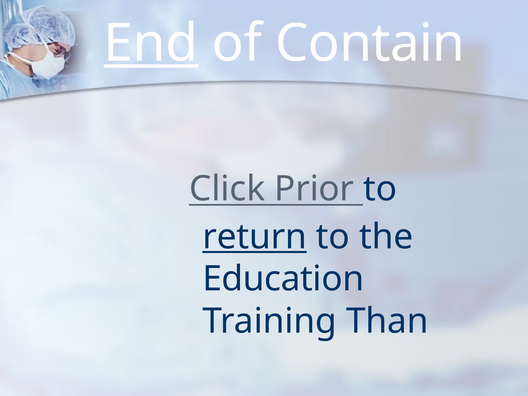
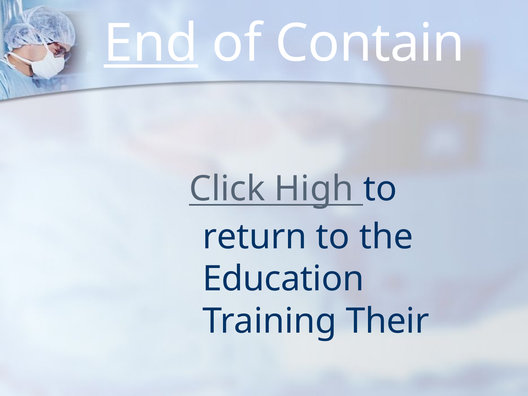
Prior: Prior -> High (314, 189)
return underline: present -> none (255, 237)
Than: Than -> Their (388, 321)
